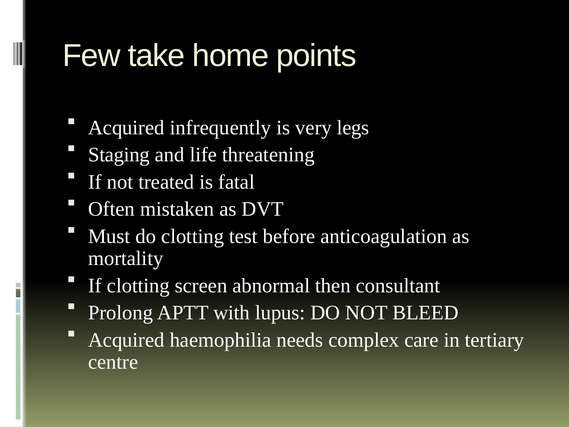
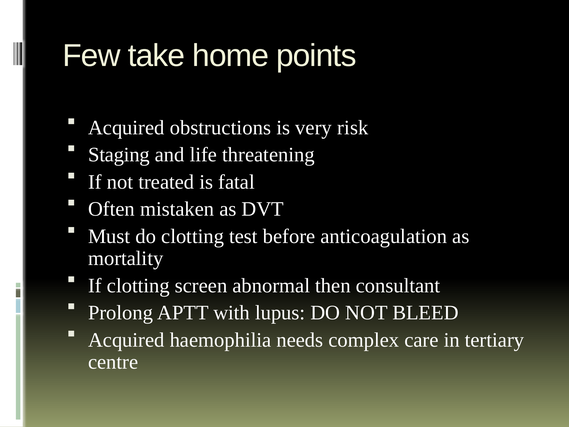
infrequently: infrequently -> obstructions (220, 128)
legs: legs -> risk (353, 128)
